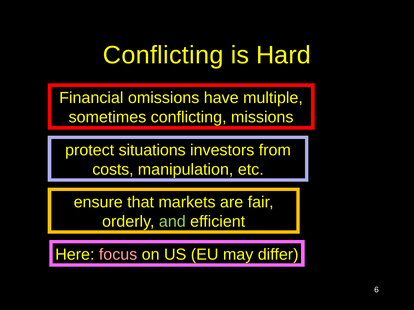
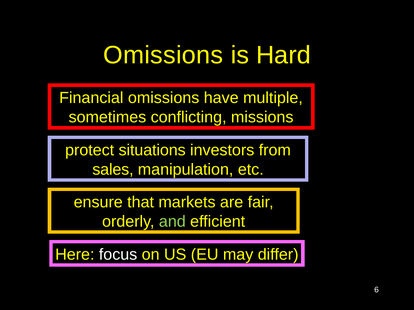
Conflicting: Conflicting -> Omissions (163, 55)
costs: costs -> sales (113, 170)
focus colour: pink -> white (118, 255)
